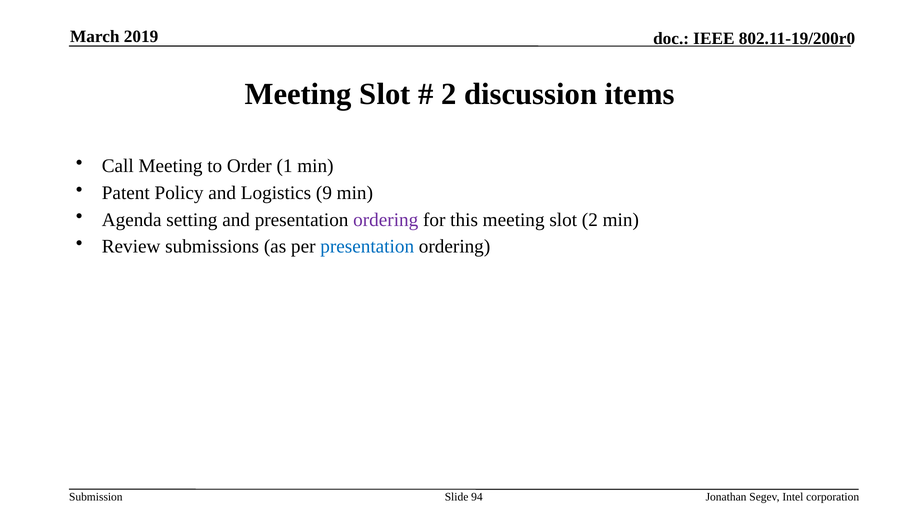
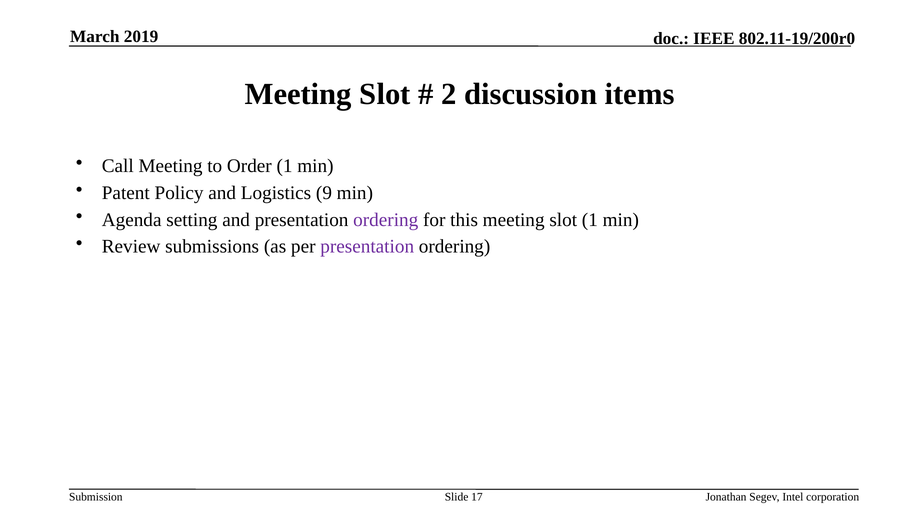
slot 2: 2 -> 1 (590, 219)
presentation colour: blue -> purple (367, 246)
94: 94 -> 17 (477, 496)
